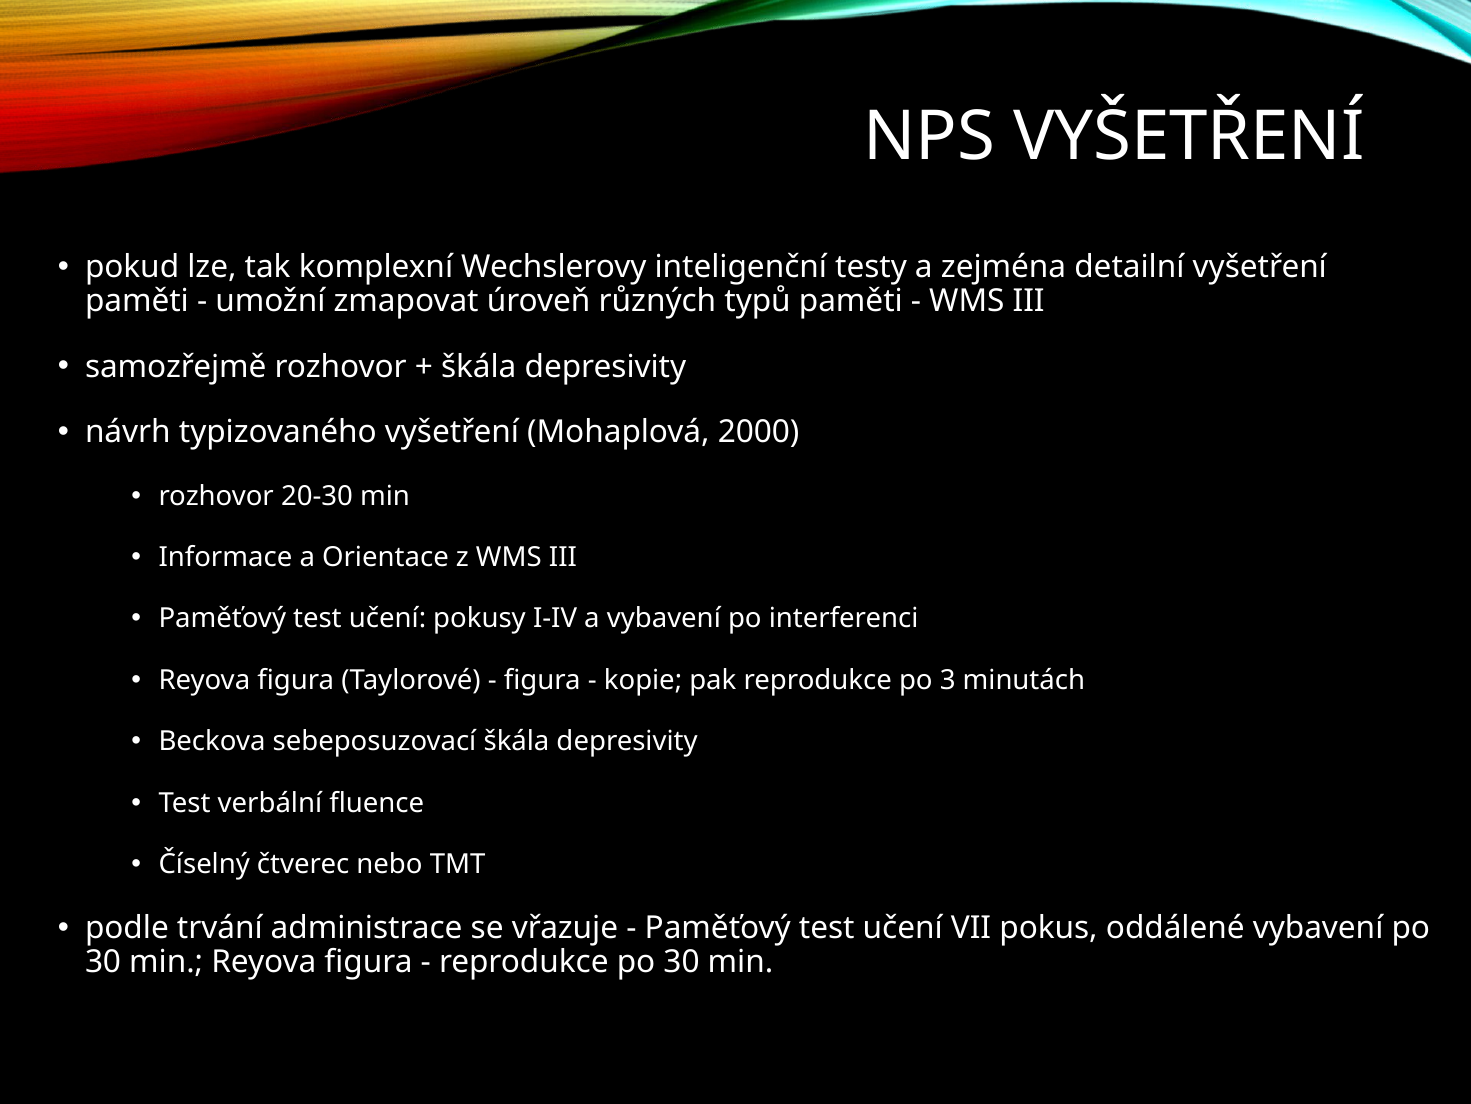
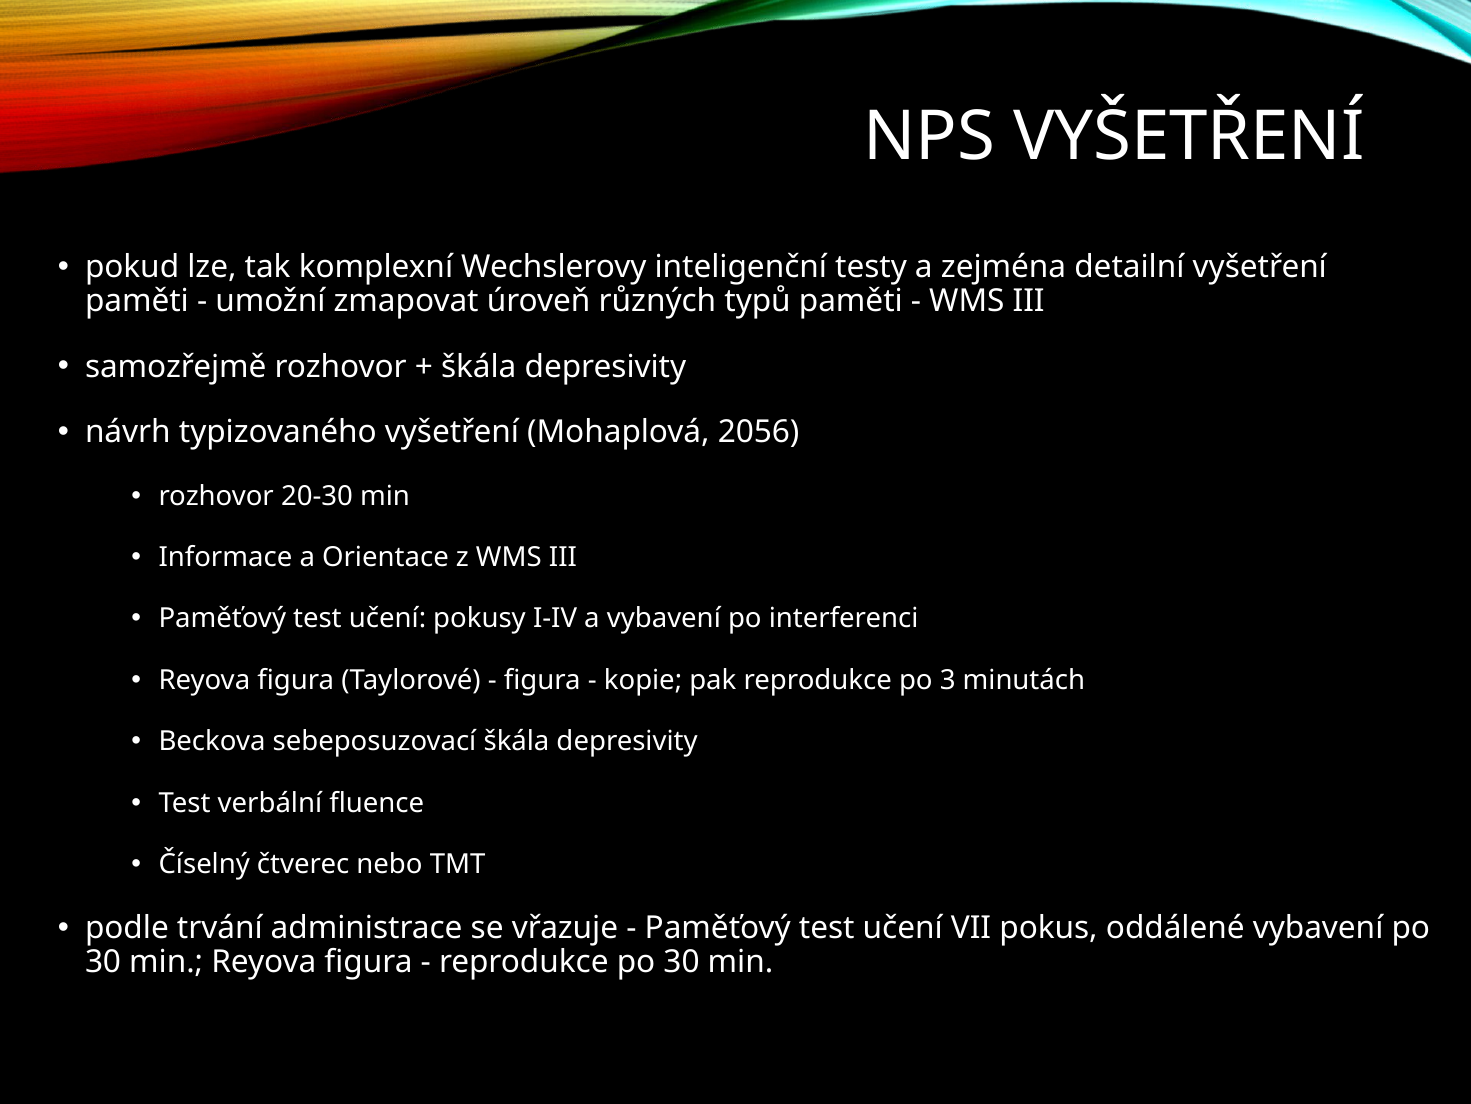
2000: 2000 -> 2056 (759, 432)
